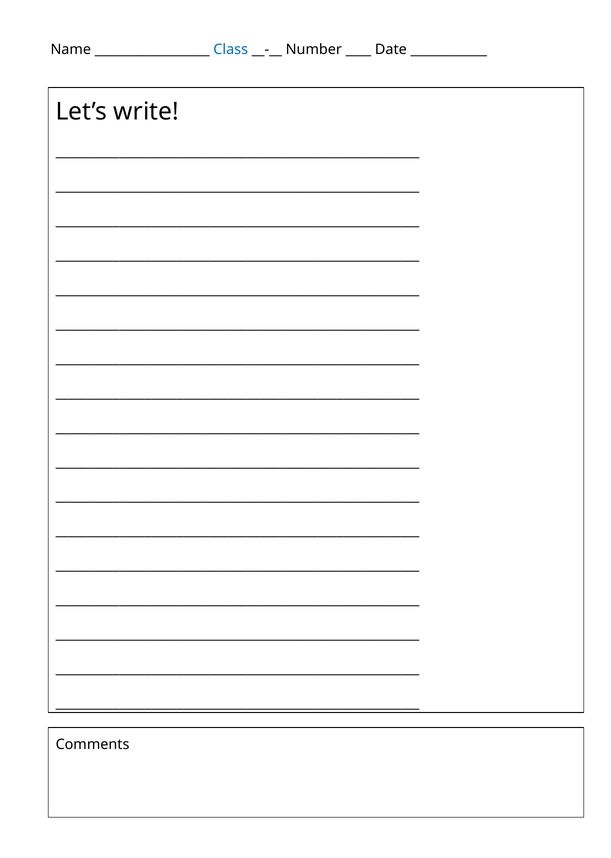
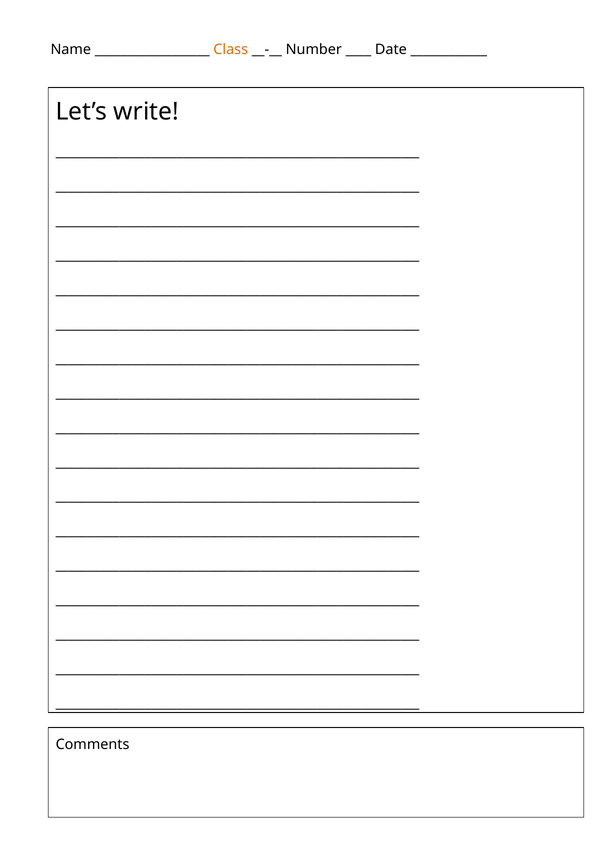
Class colour: blue -> orange (231, 50)
